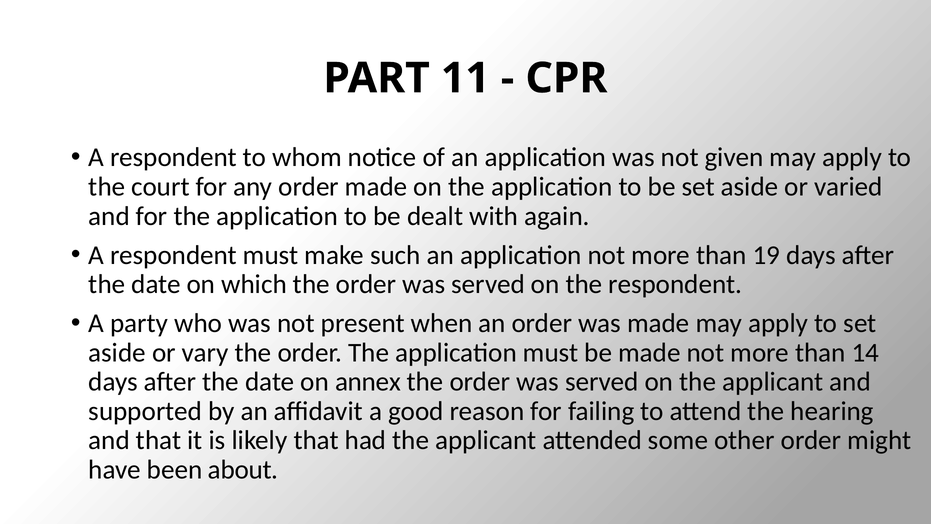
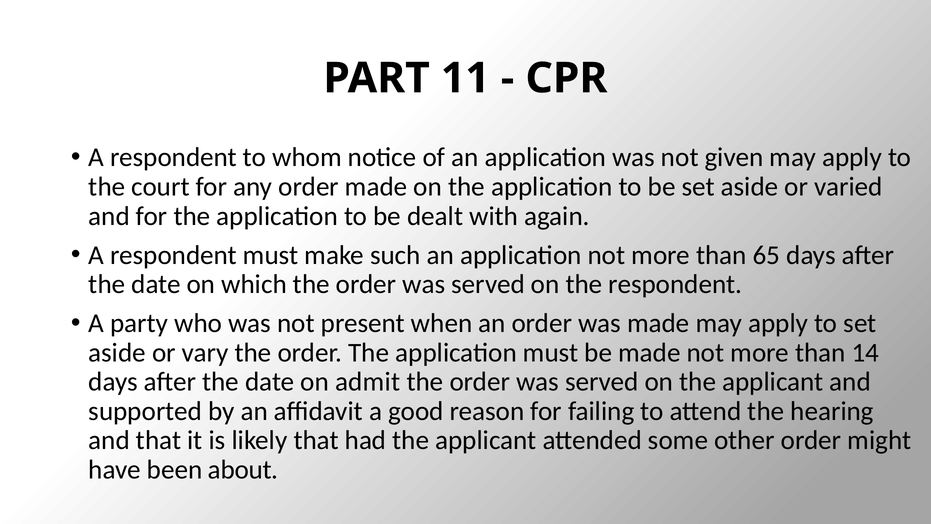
19: 19 -> 65 (766, 255)
annex: annex -> admit (368, 382)
